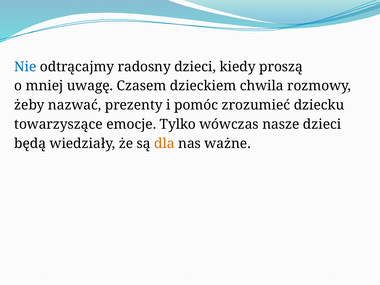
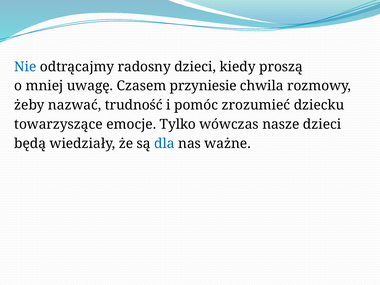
dzieckiem: dzieckiem -> przyniesie (203, 86)
prezenty: prezenty -> trudność (134, 105)
dla colour: orange -> blue (164, 144)
